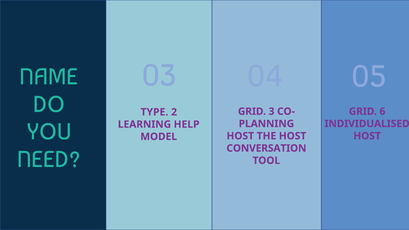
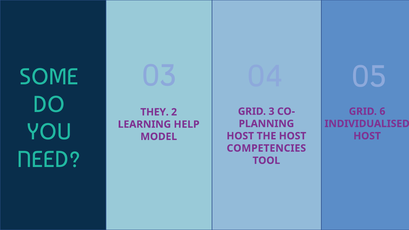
NAME: NAME -> SOME (49, 77)
TYPE: TYPE -> THEY (155, 112)
CONVERSATION: CONVERSATION -> COMPETENCIES (266, 148)
